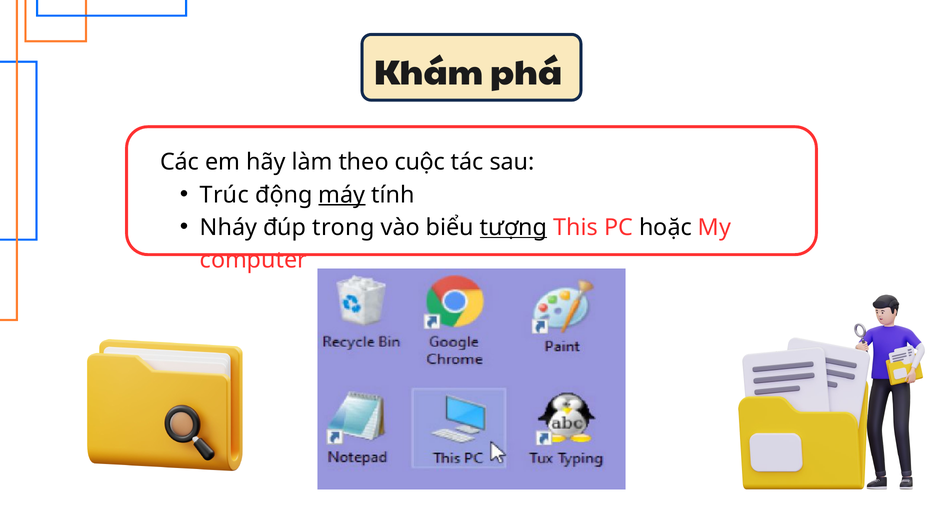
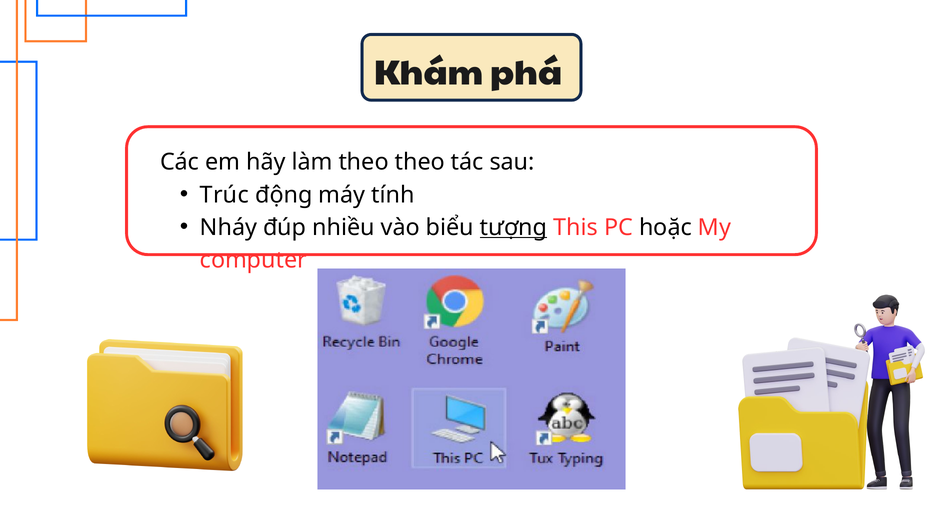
theo cuộc: cuộc -> theo (420, 162)
máy underline: present -> none (342, 195)
trong: trong -> nhiều (344, 228)
